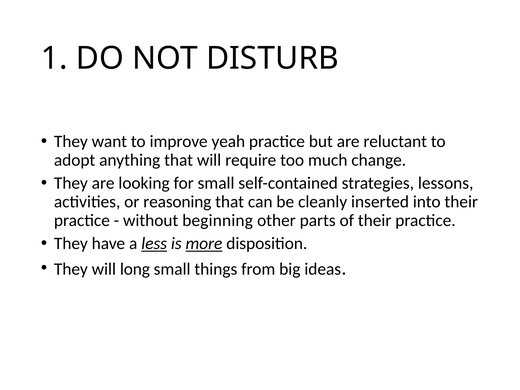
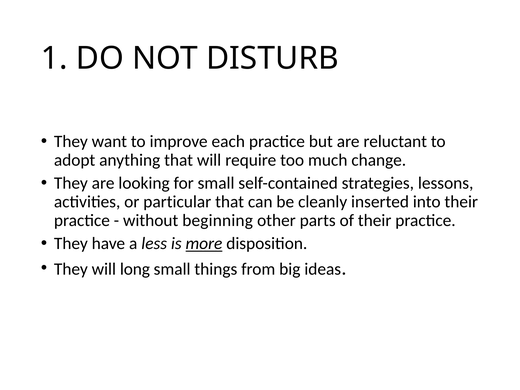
yeah: yeah -> each (228, 141)
reasoning: reasoning -> particular (177, 202)
less underline: present -> none (154, 244)
